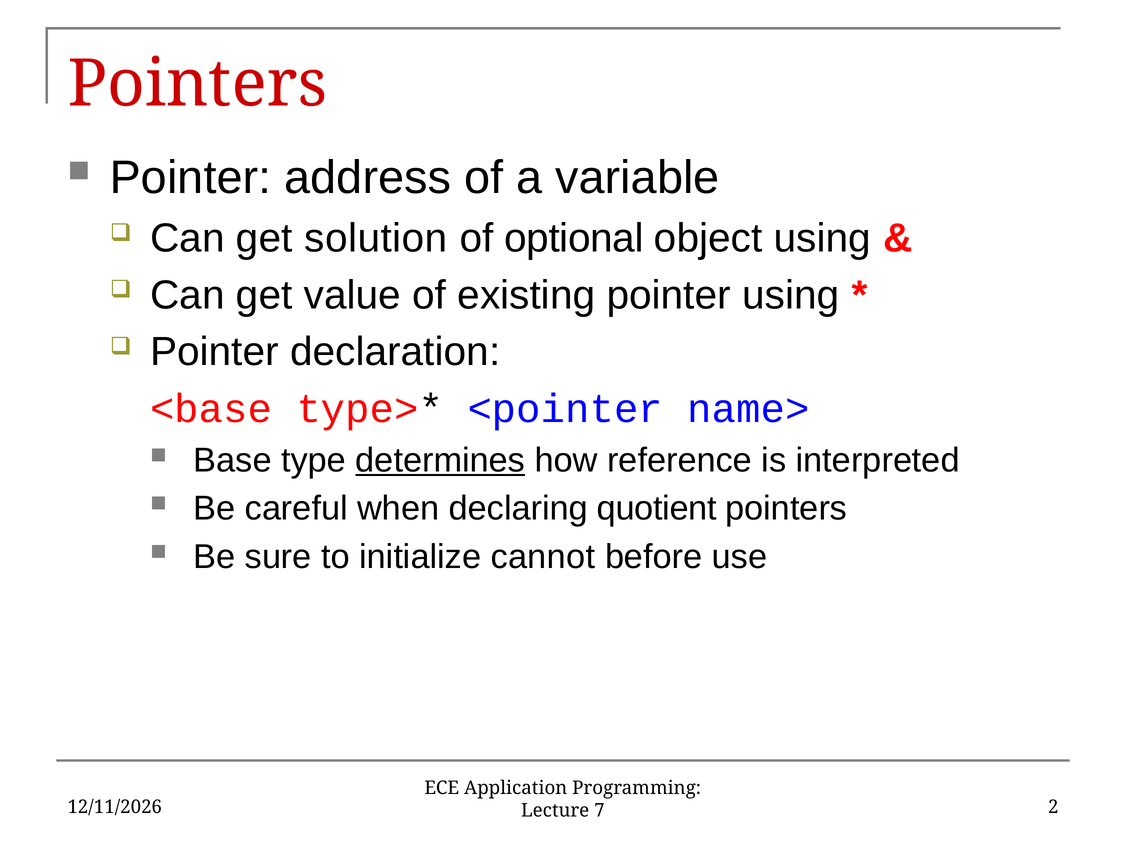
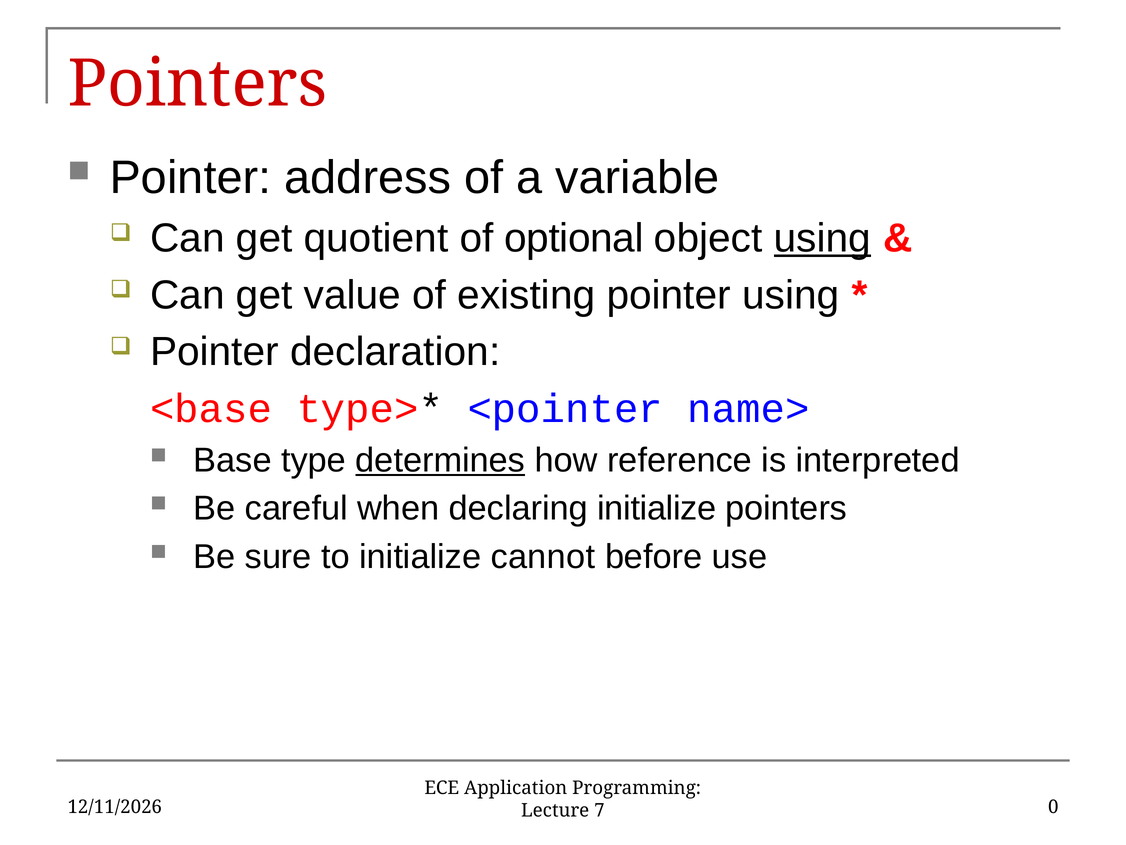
solution: solution -> quotient (376, 238)
using underline: none -> present (822, 238)
declaring quotient: quotient -> initialize (657, 508)
2: 2 -> 0 (1053, 806)
